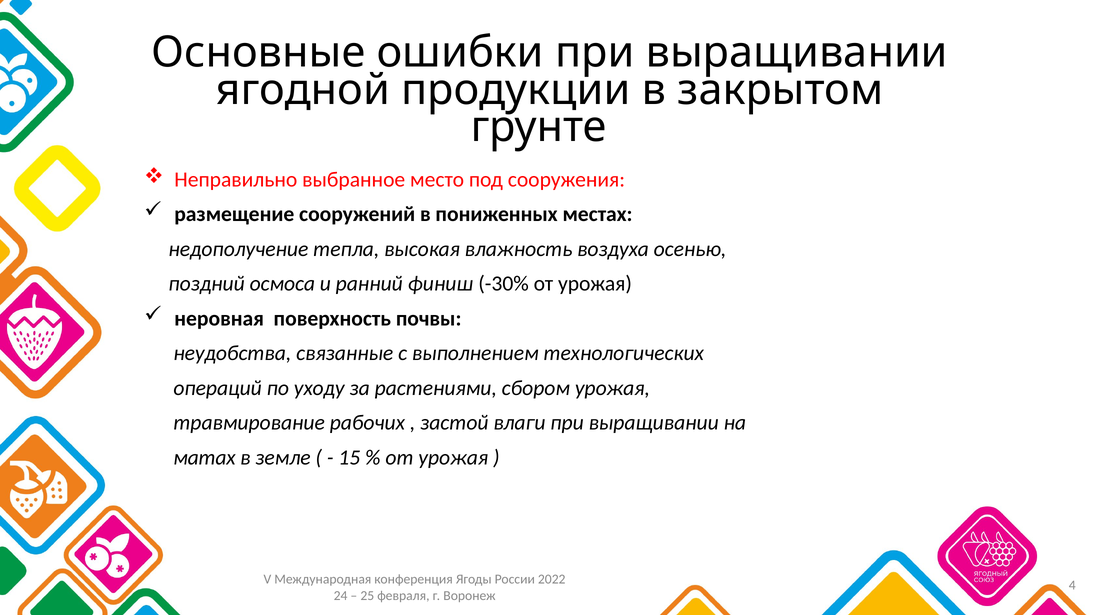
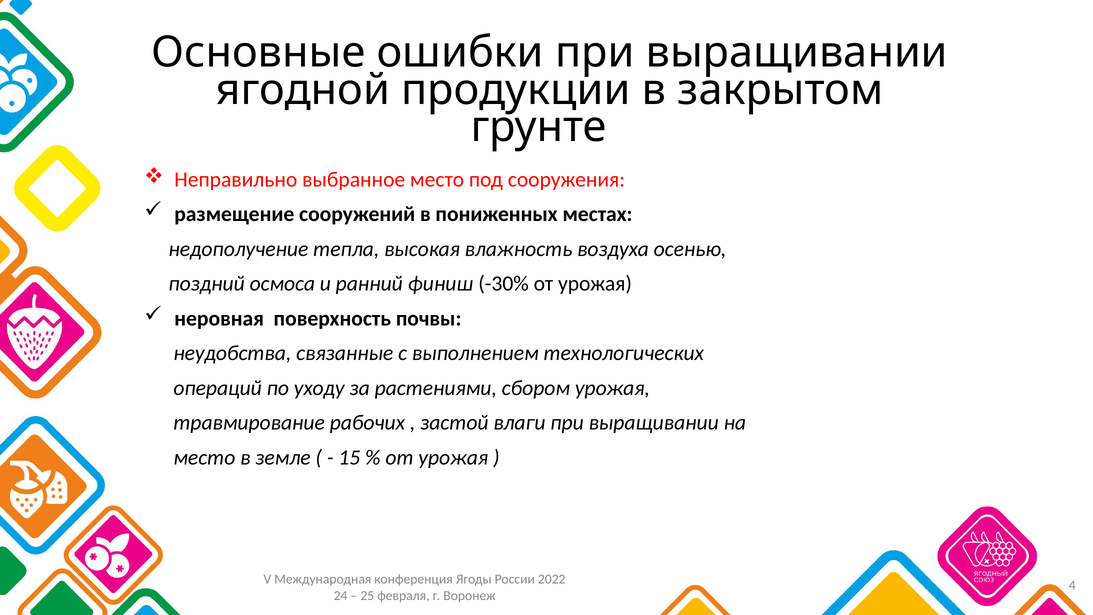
матах: матах -> место (204, 457)
